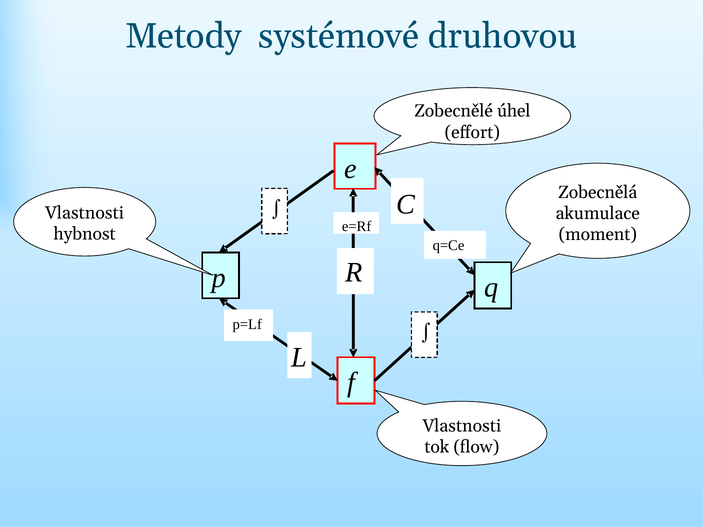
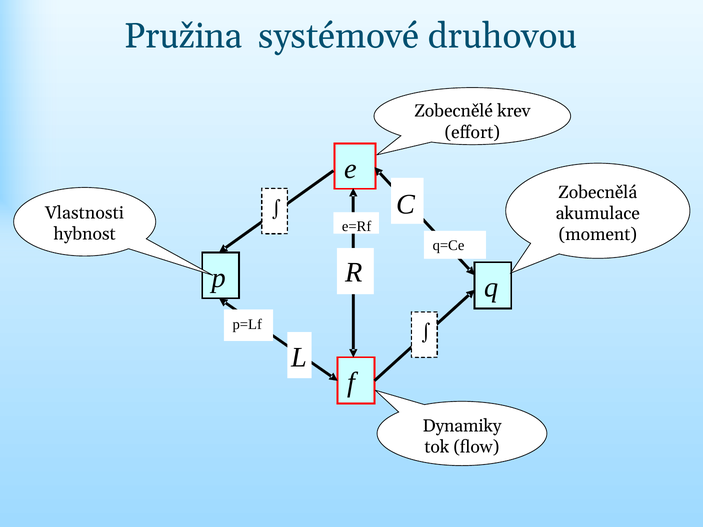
Metody: Metody -> Pružina (183, 36)
úhel: úhel -> krev (514, 111)
Vlastnosti: Vlastnosti -> Dynamiky (462, 426)
